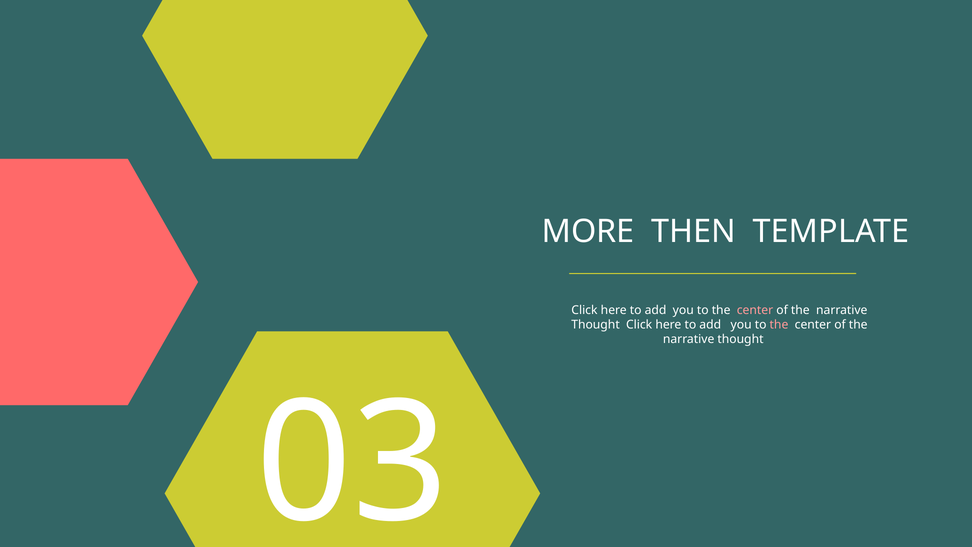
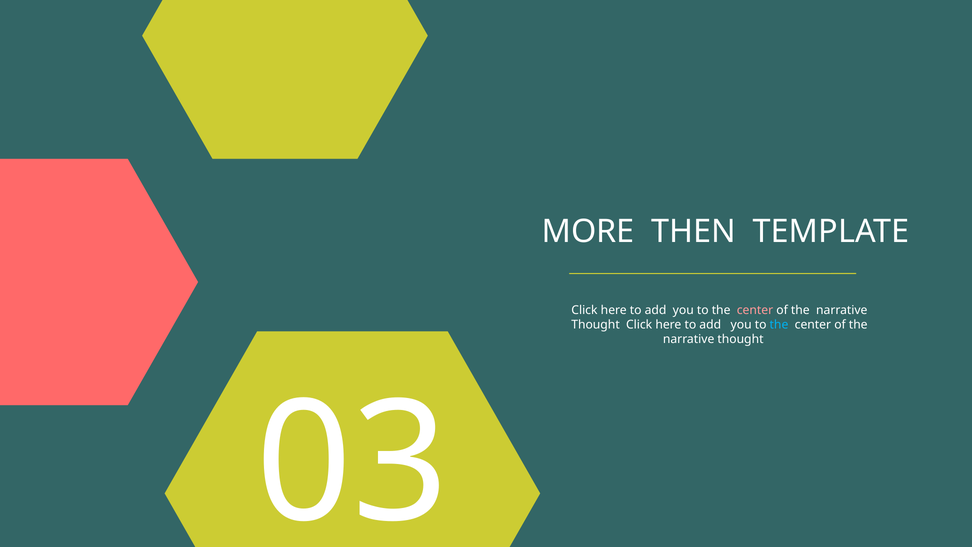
the colour: pink -> light blue (779, 325)
